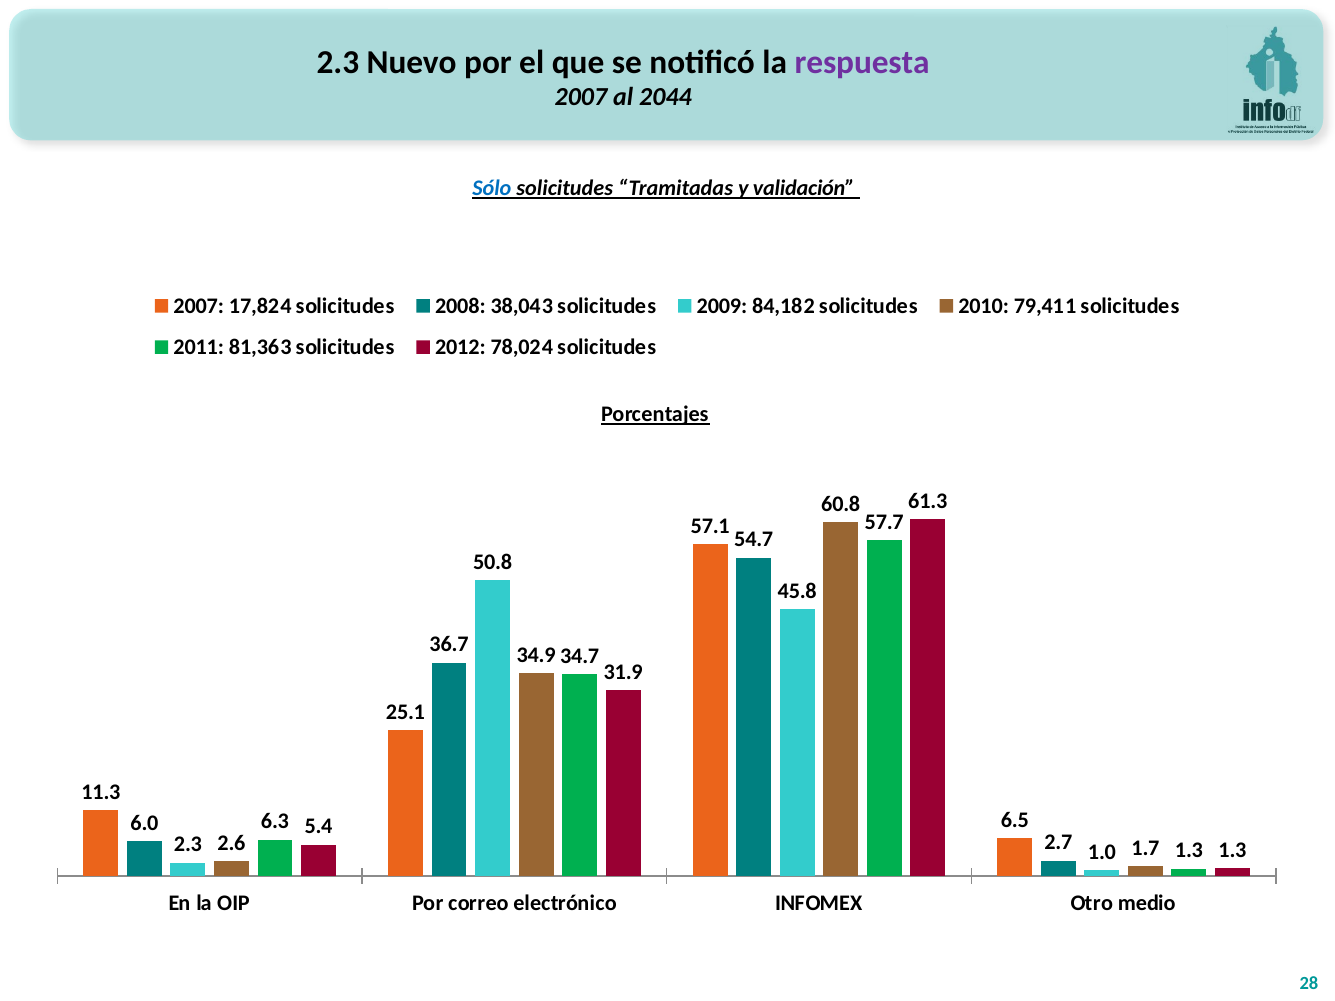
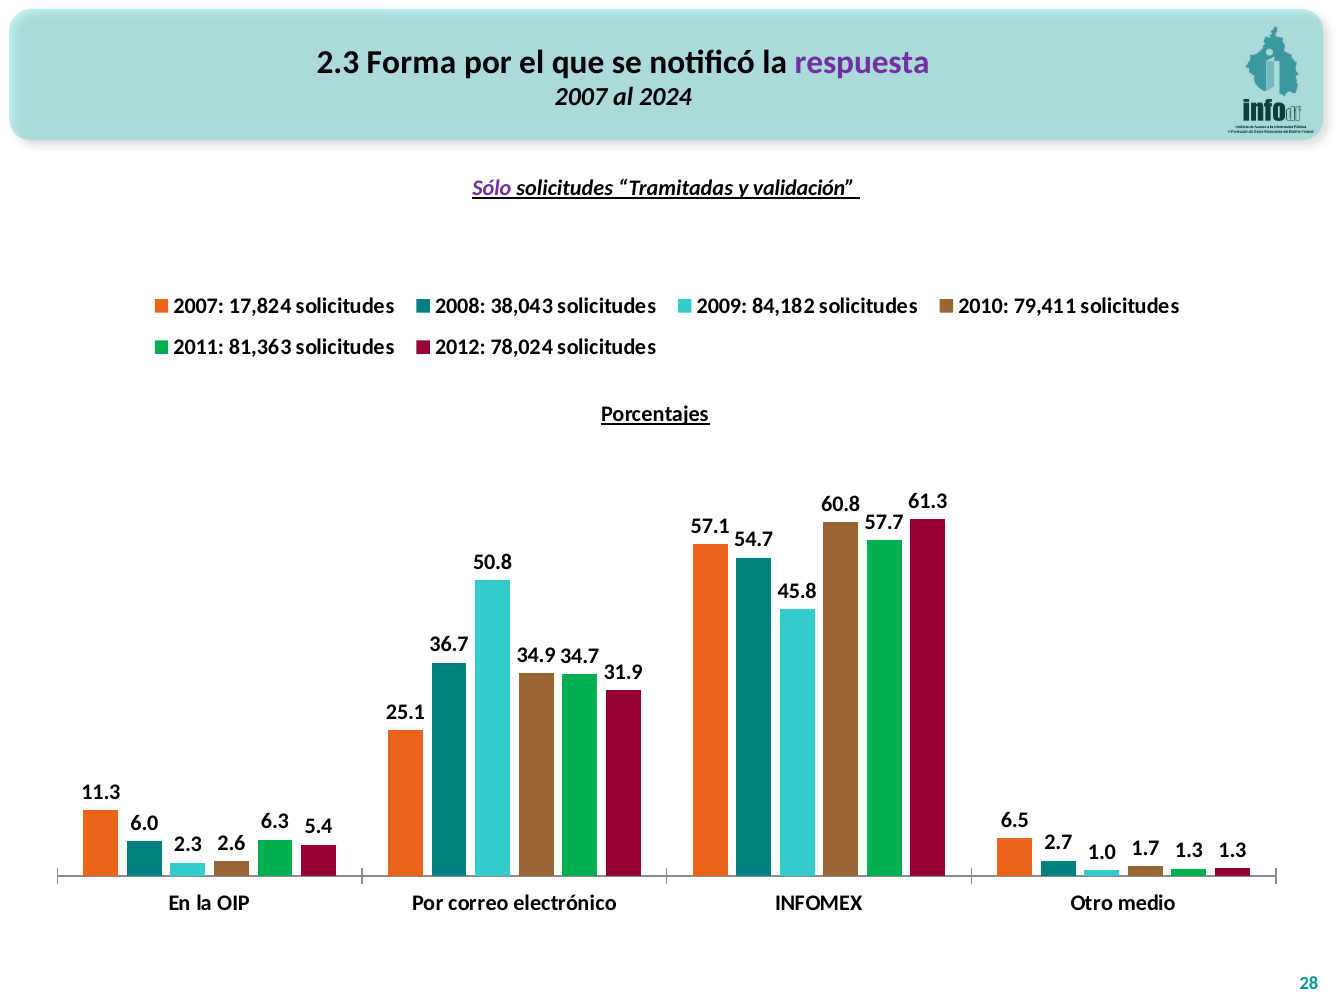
Nuevo: Nuevo -> Forma (411, 62)
2044: 2044 -> 2024 (666, 97)
Sólo colour: blue -> purple (492, 188)
